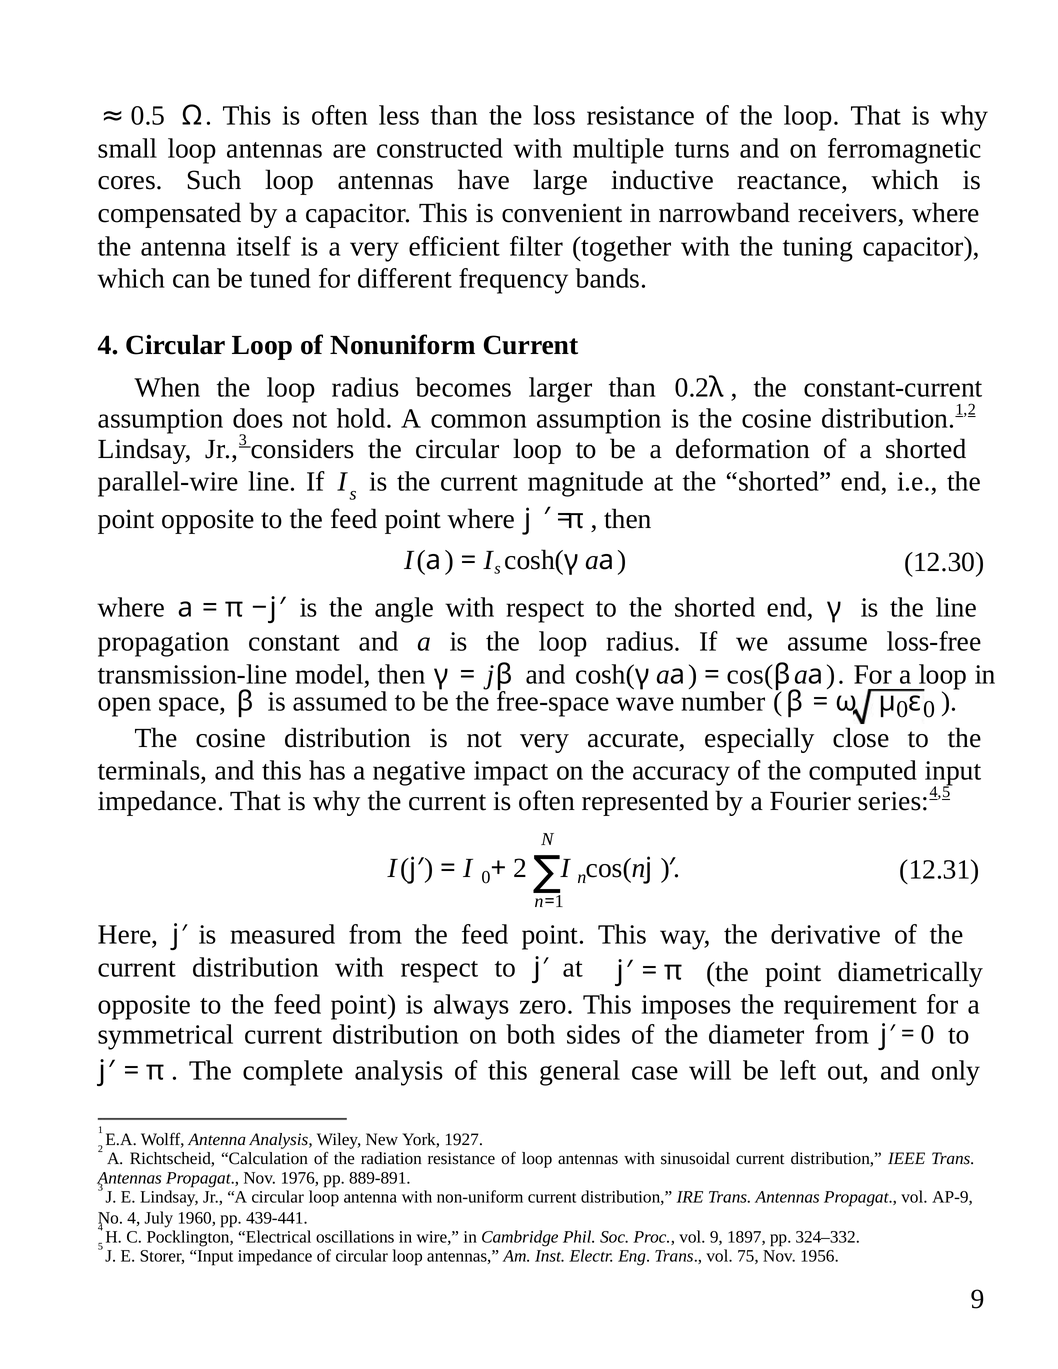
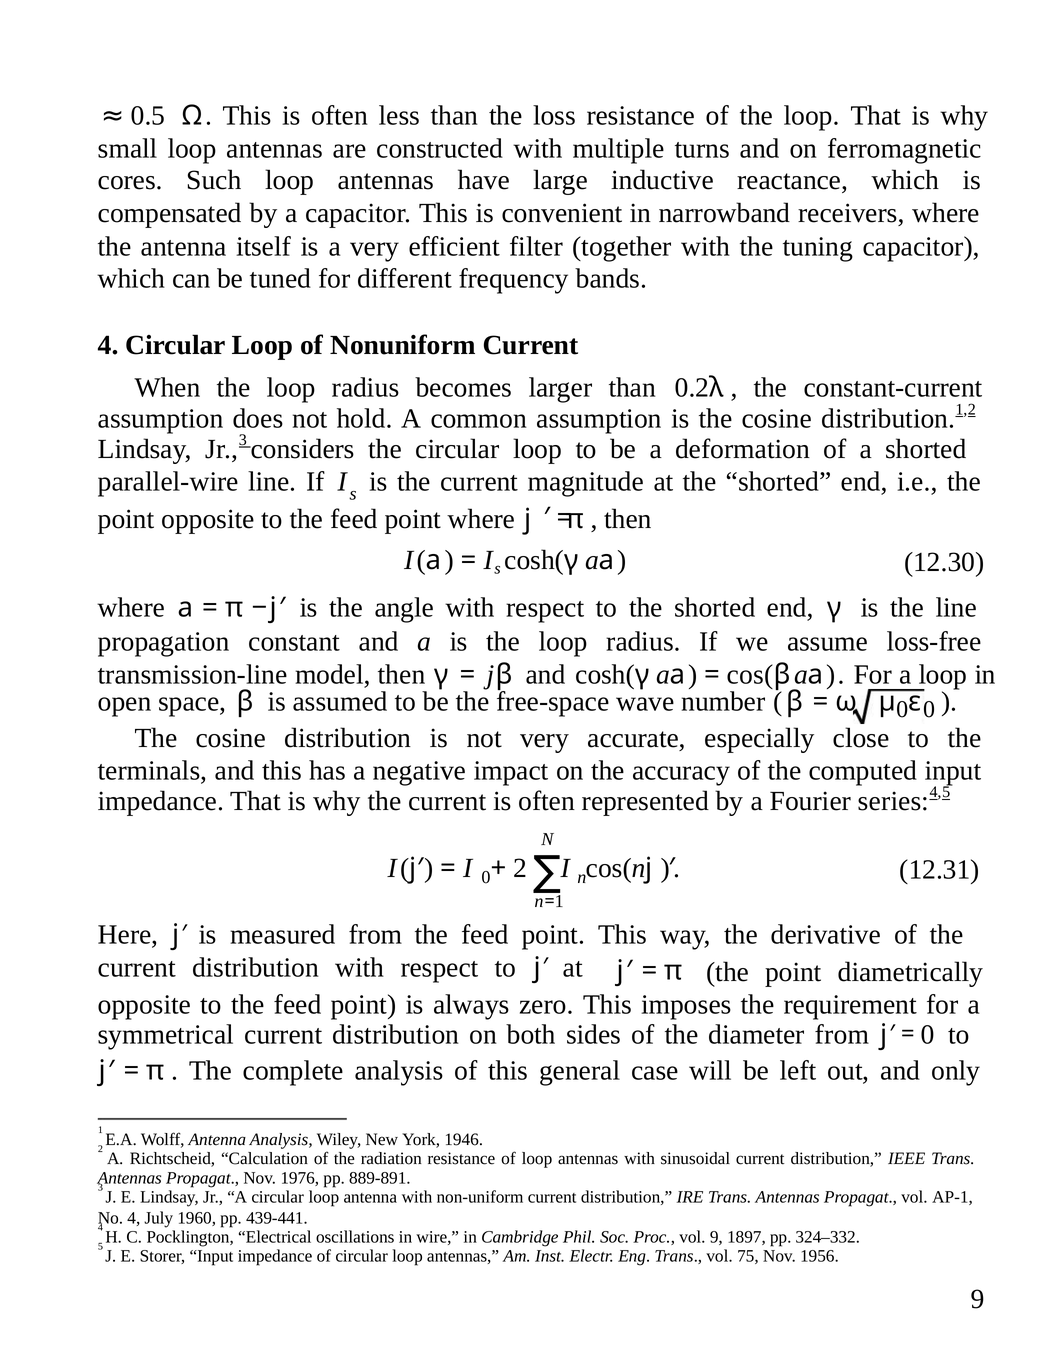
1927: 1927 -> 1946 (464, 1140)
AP-9: AP-9 -> AP-1 (952, 1197)
